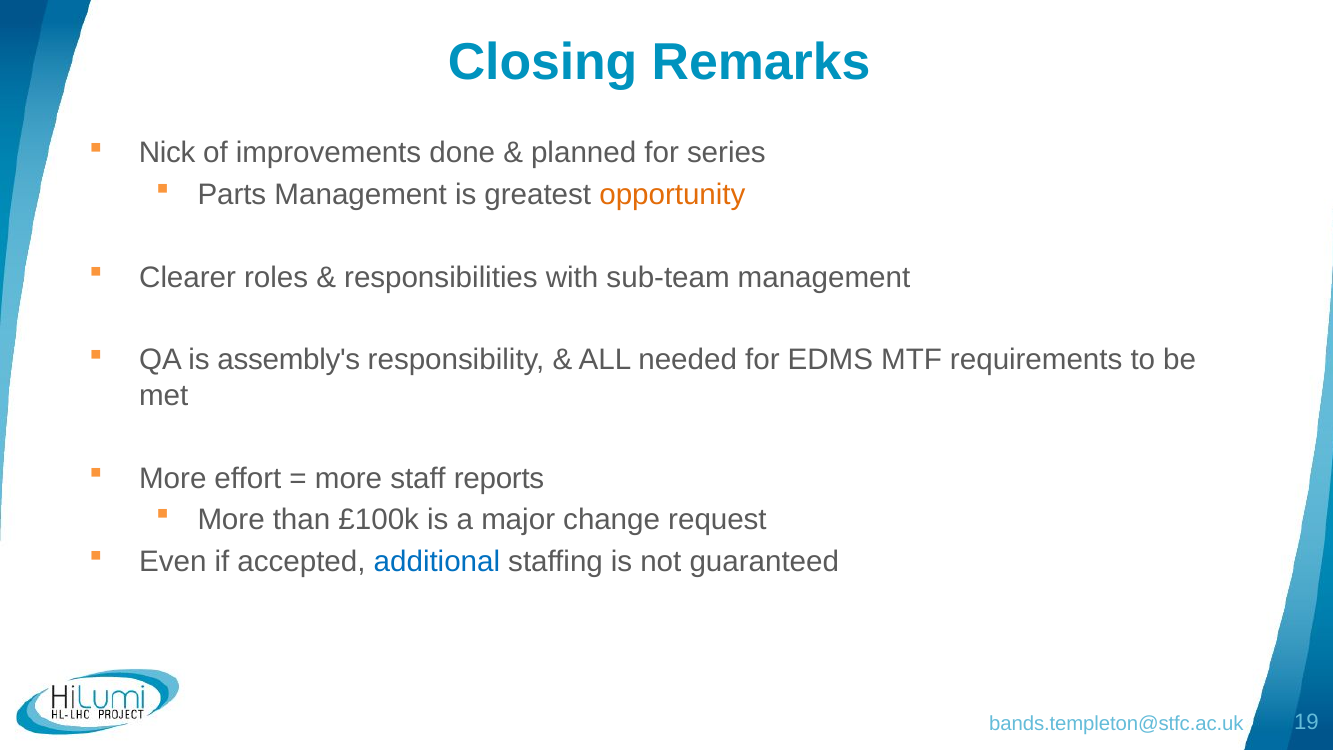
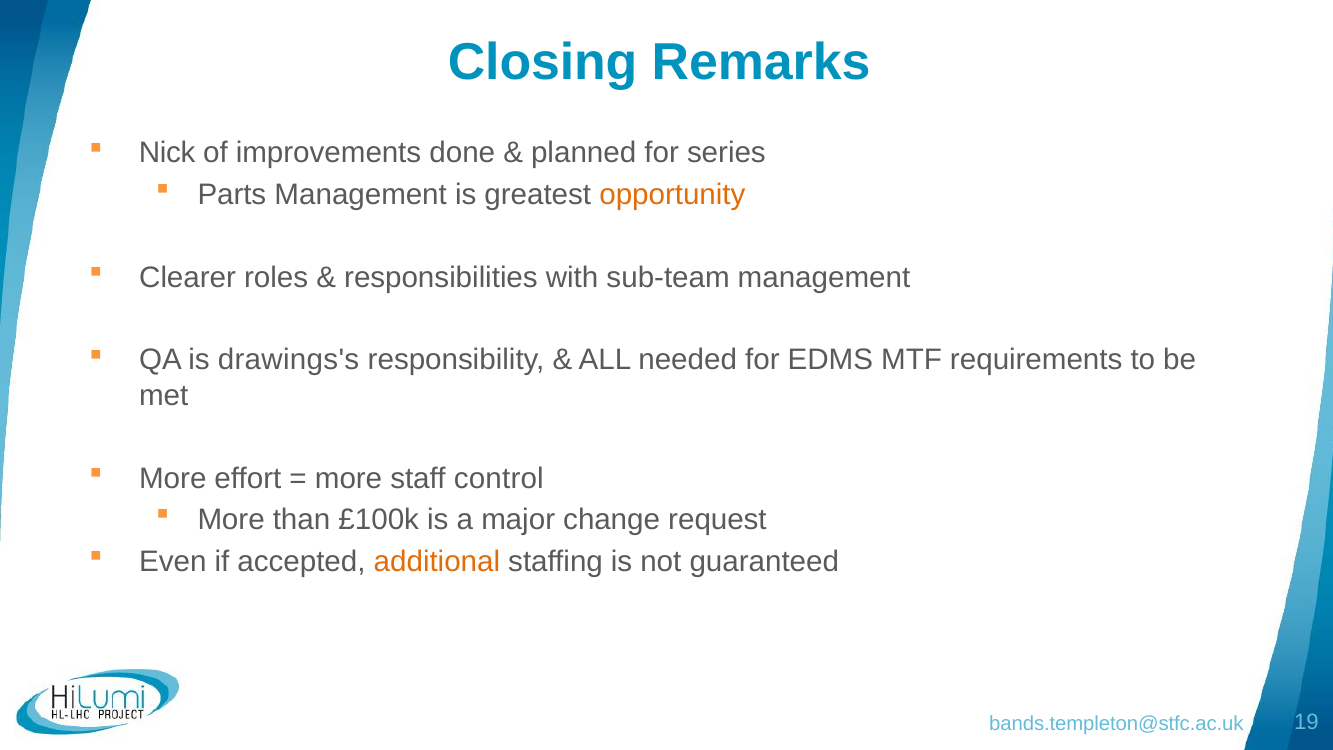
assembly's: assembly's -> drawings's (289, 360)
reports: reports -> control (499, 478)
additional colour: blue -> orange (437, 561)
